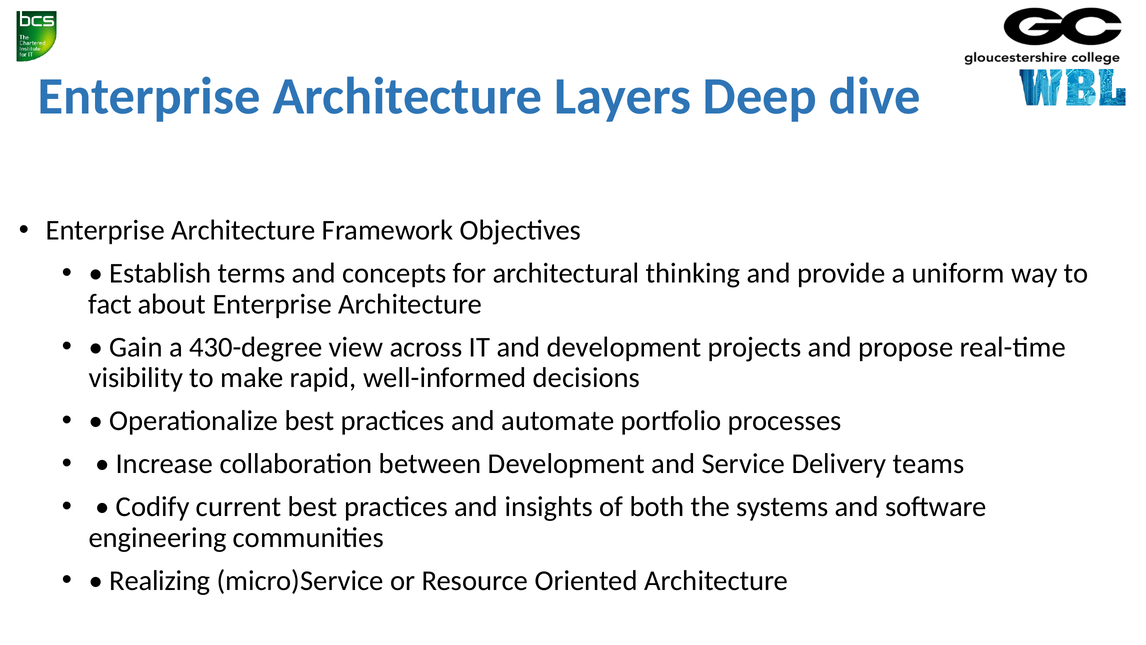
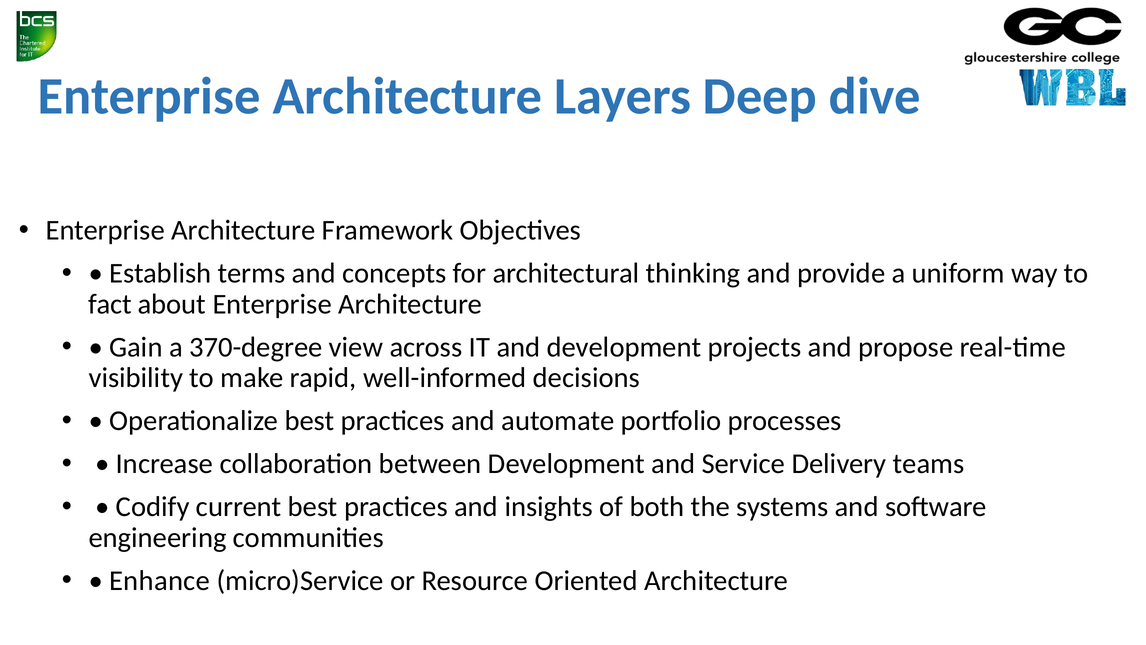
430-degree: 430-degree -> 370-degree (256, 347)
Realizing: Realizing -> Enhance (160, 580)
